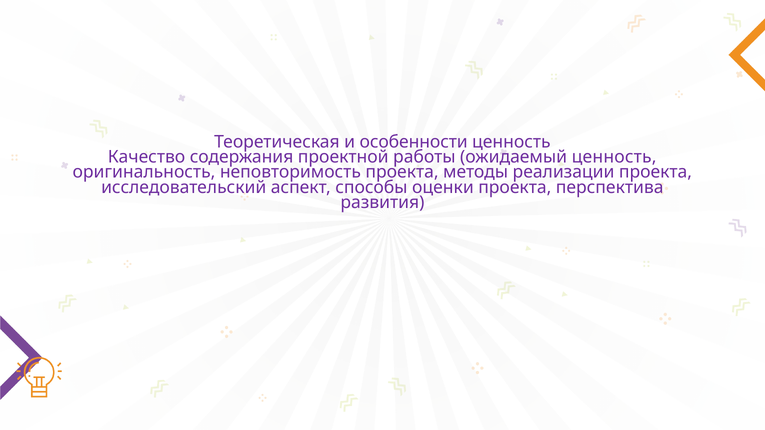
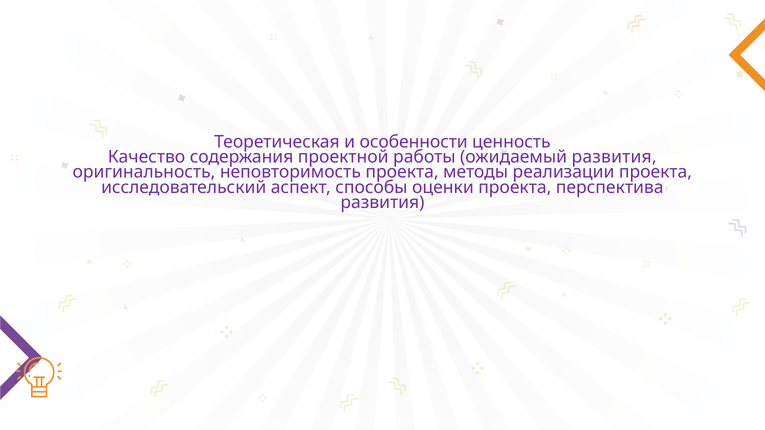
ожидаемый ценность: ценность -> развития (614, 157)
